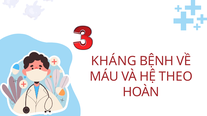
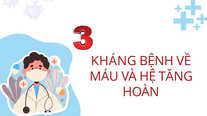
THEO: THEO -> TĂNG (176, 77)
